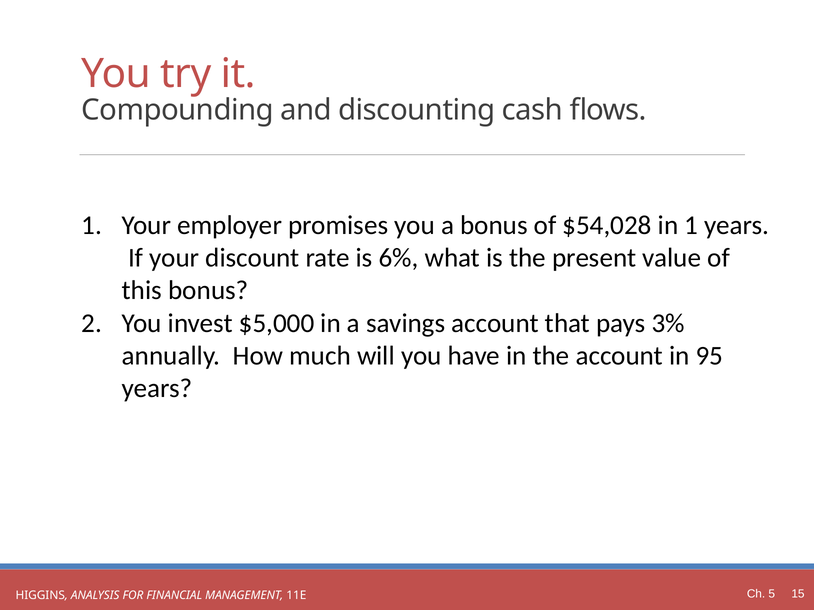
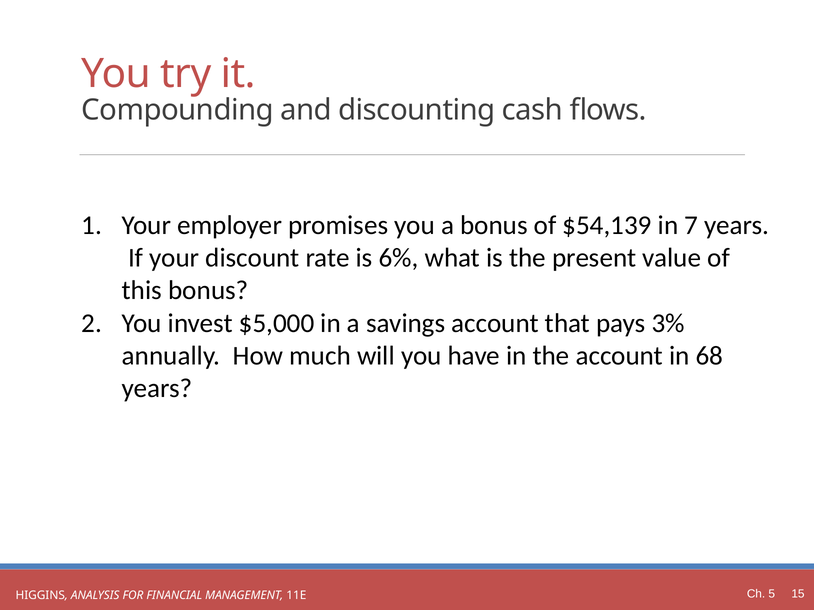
$54,028: $54,028 -> $54,139 (607, 226)
in 1: 1 -> 7 (691, 226)
95: 95 -> 68 (710, 356)
